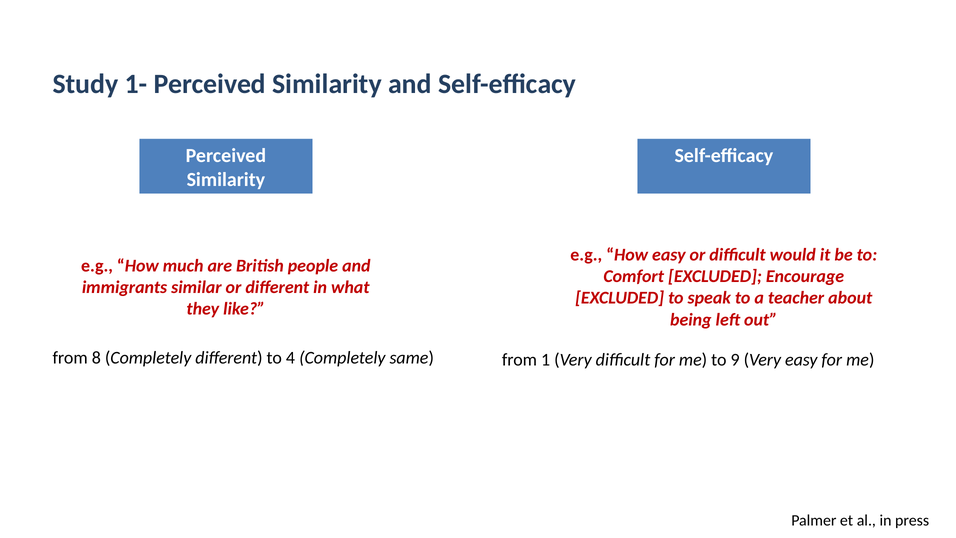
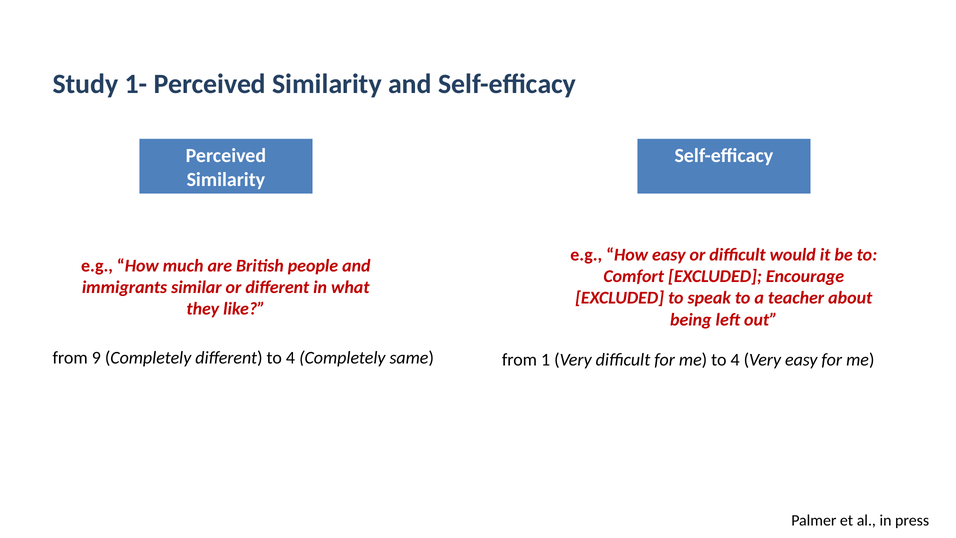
8: 8 -> 9 (96, 358)
me to 9: 9 -> 4 (735, 360)
